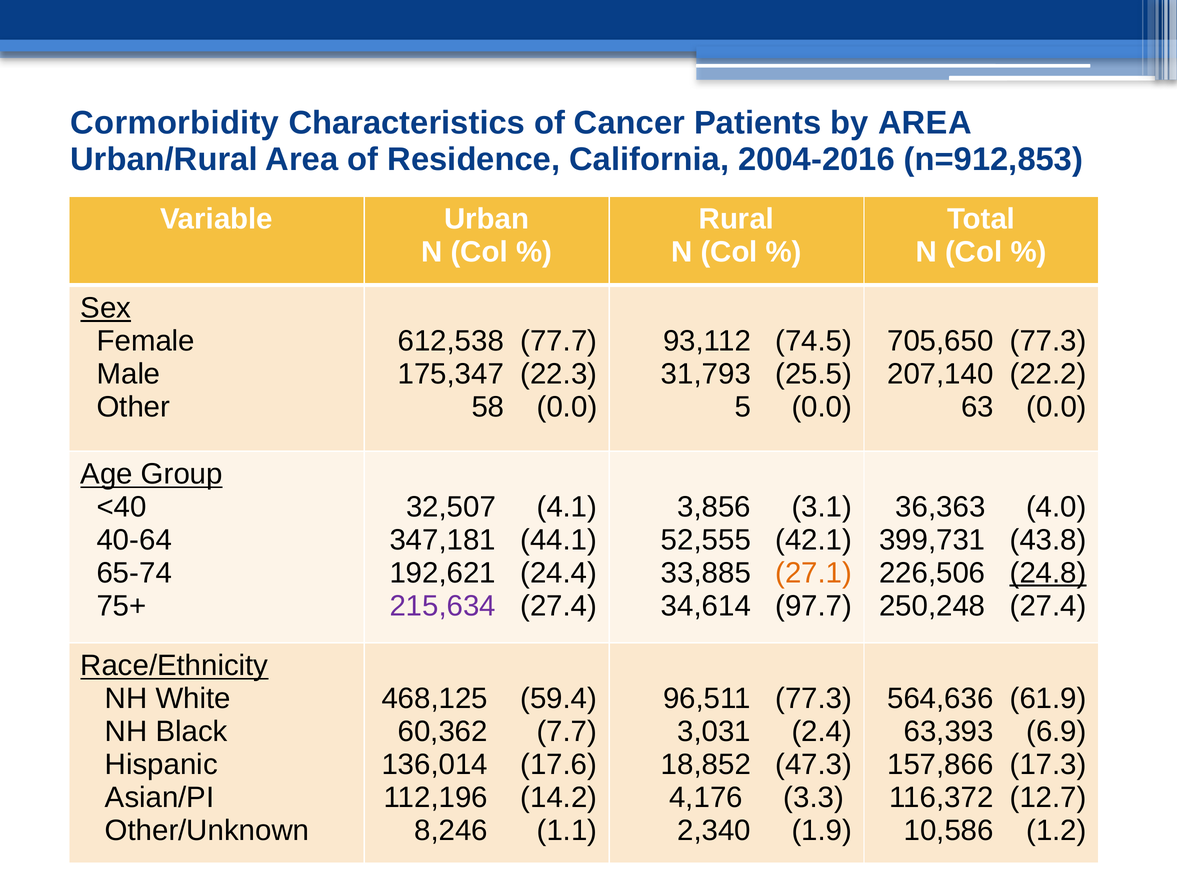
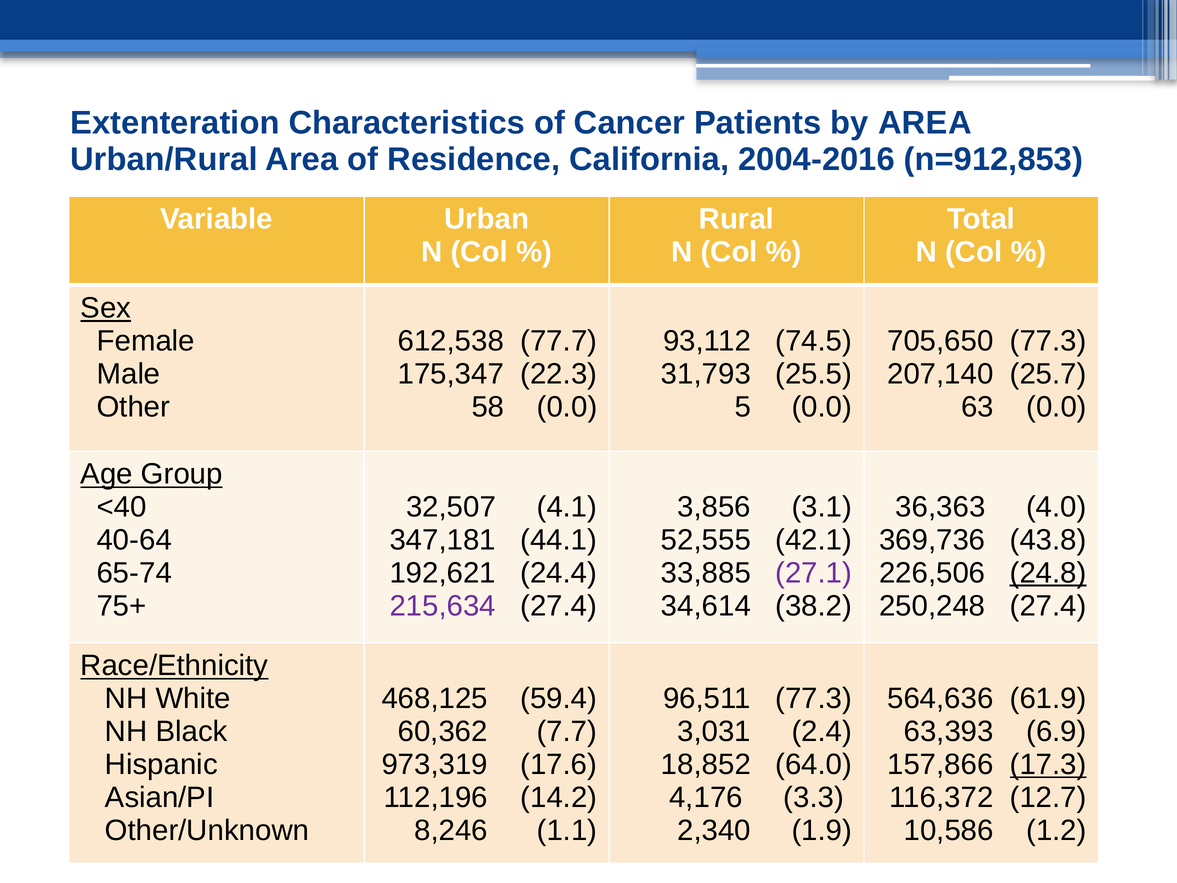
Cormorbidity: Cormorbidity -> Extenteration (175, 123)
22.2: 22.2 -> 25.7 (1048, 374)
399,731: 399,731 -> 369,736 (932, 540)
27.1 colour: orange -> purple (814, 573)
97.7: 97.7 -> 38.2 (814, 606)
136,014: 136,014 -> 973,319 (435, 764)
47.3: 47.3 -> 64.0 (814, 764)
17.3 underline: none -> present (1048, 764)
